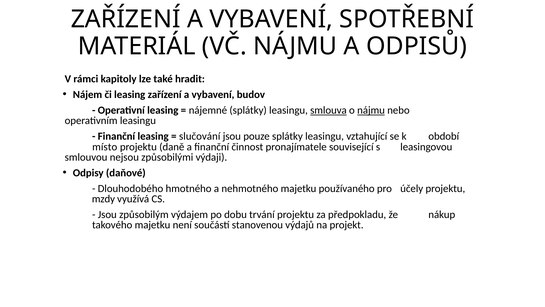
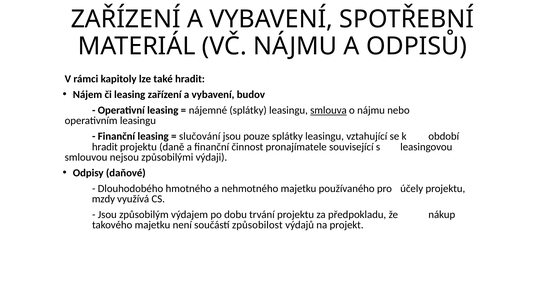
nájmu underline: present -> none (371, 110)
místo: místo -> hradit (105, 147)
stanovenou: stanovenou -> způsobilost (257, 225)
